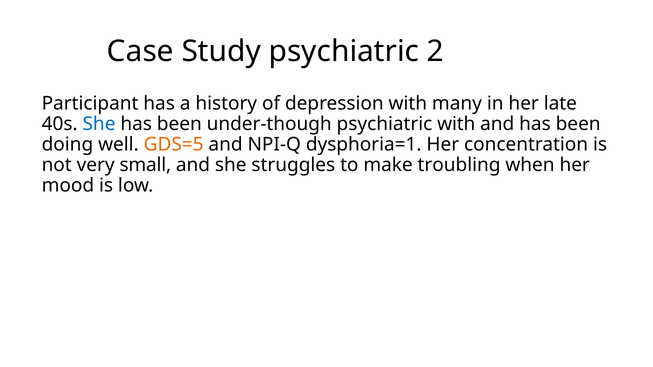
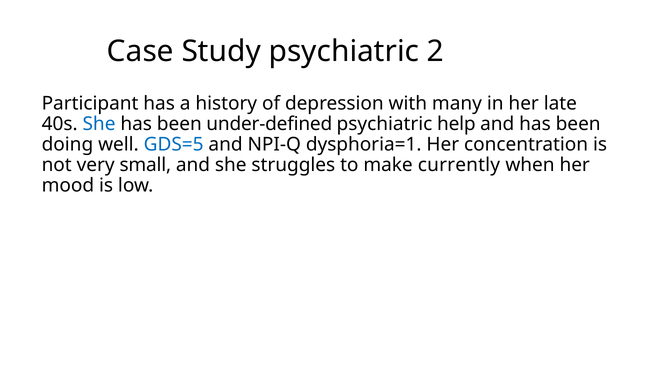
under-though: under-though -> under-defined (269, 124)
psychiatric with: with -> help (456, 124)
GDS=5 colour: orange -> blue (174, 145)
troubling: troubling -> currently (459, 165)
